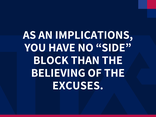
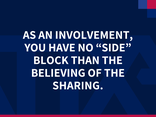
IMPLICATIONS: IMPLICATIONS -> INVOLVEMENT (94, 35)
EXCUSES: EXCUSES -> SHARING (78, 85)
